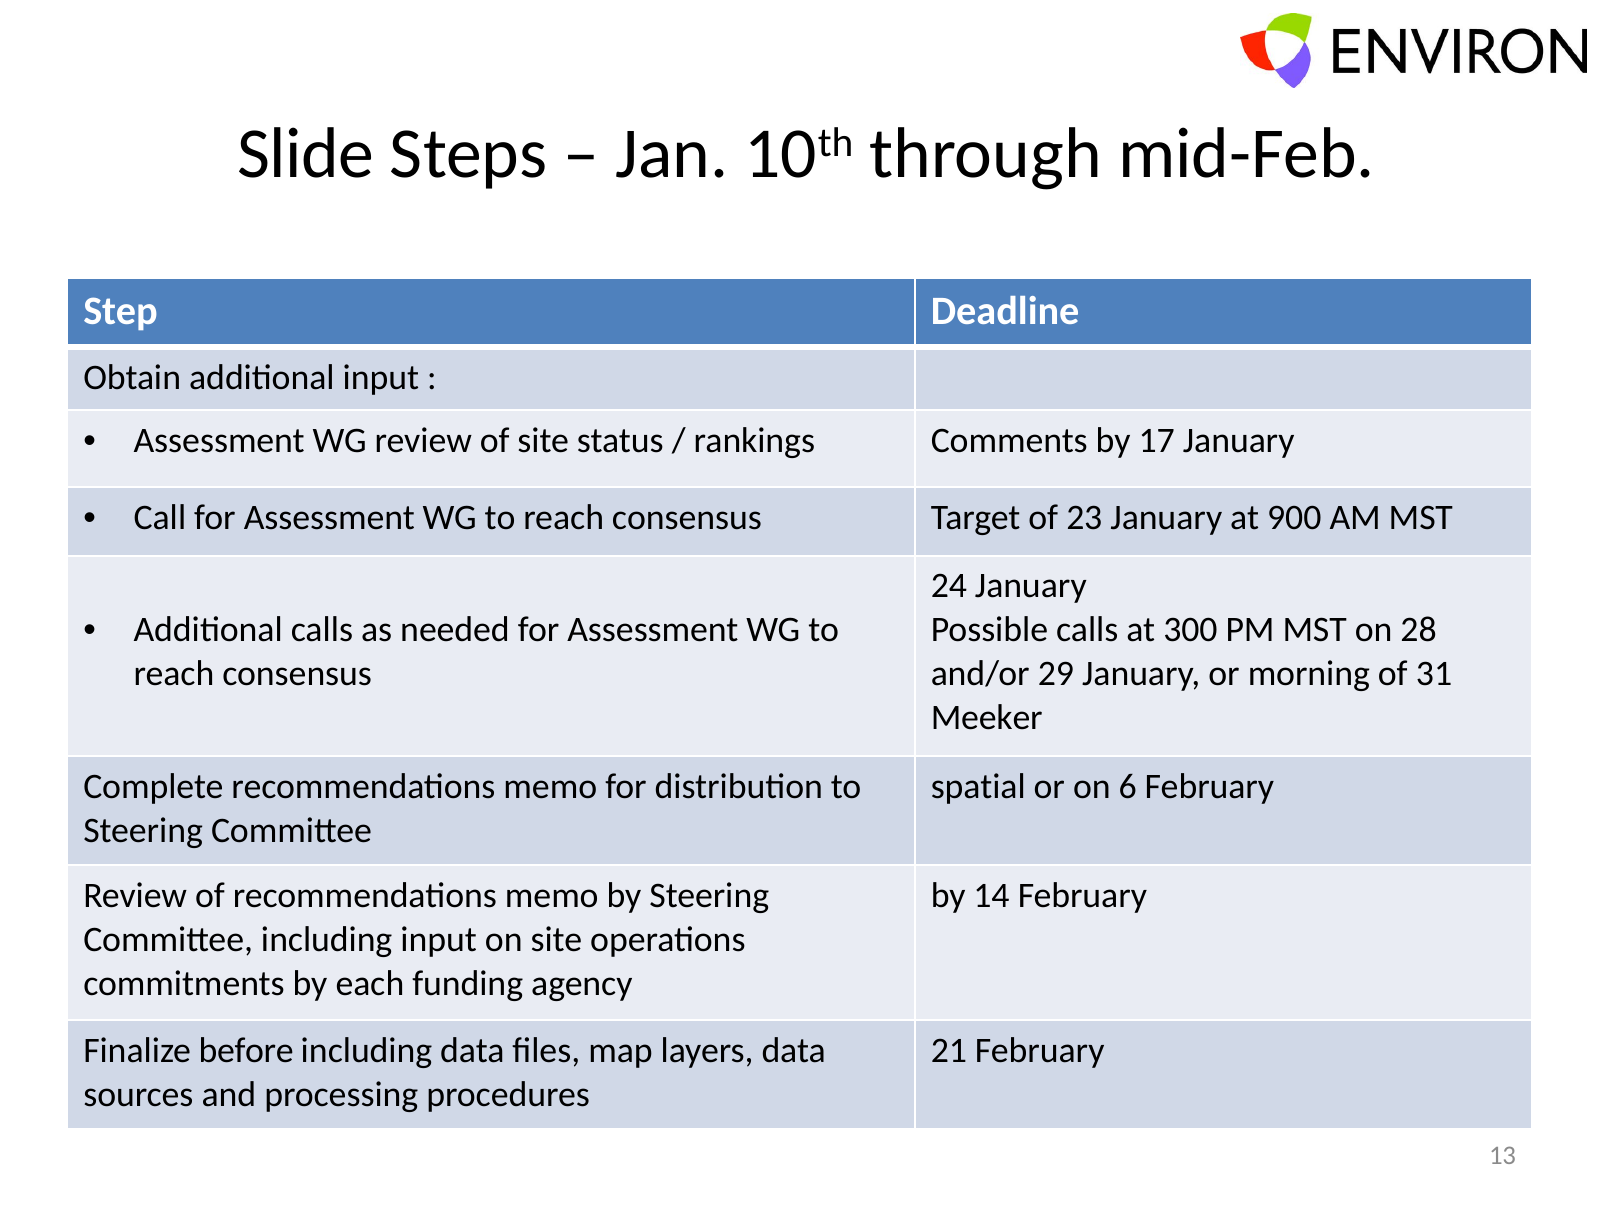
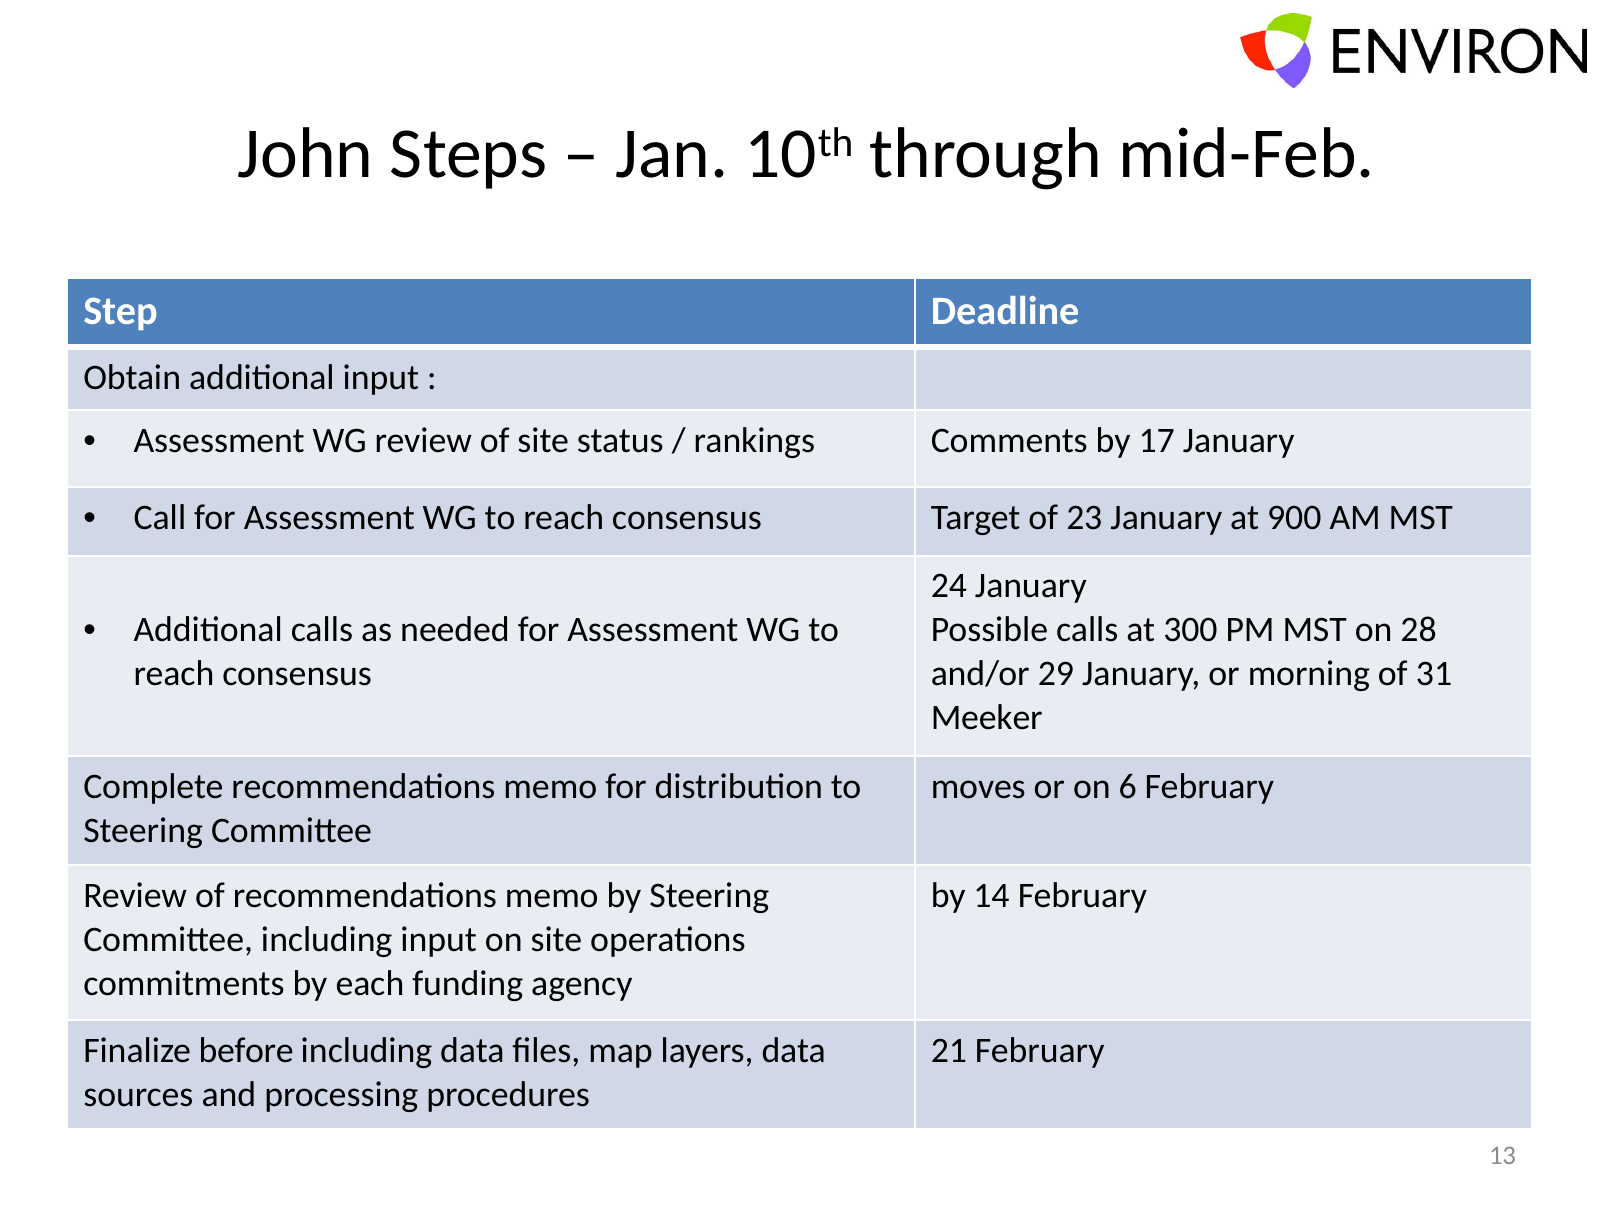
Slide: Slide -> John (306, 154)
spatial: spatial -> moves (978, 787)
